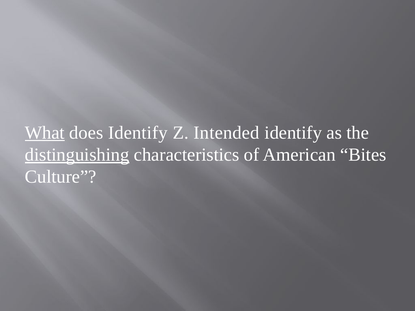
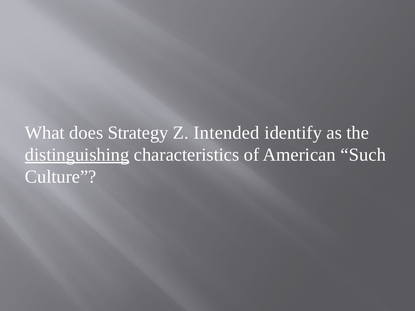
What underline: present -> none (45, 133)
does Identify: Identify -> Strategy (138, 133)
Bites: Bites -> Such (363, 155)
